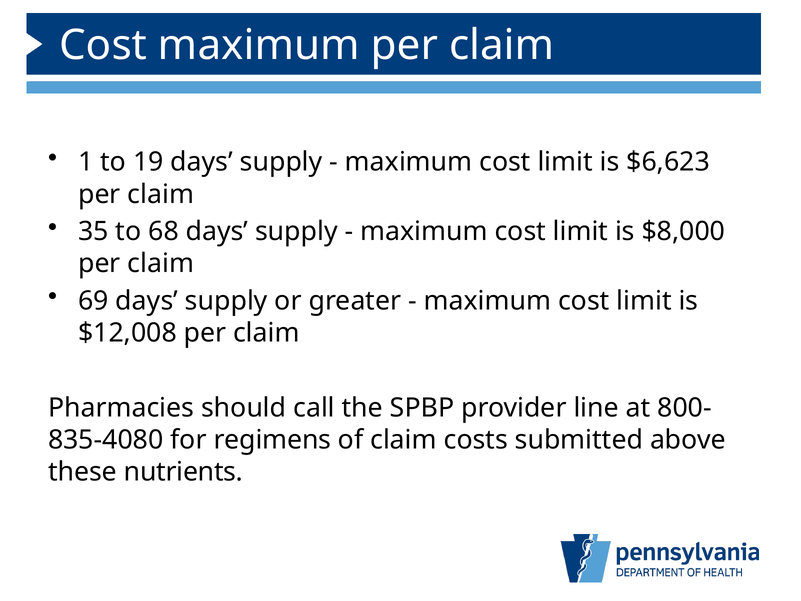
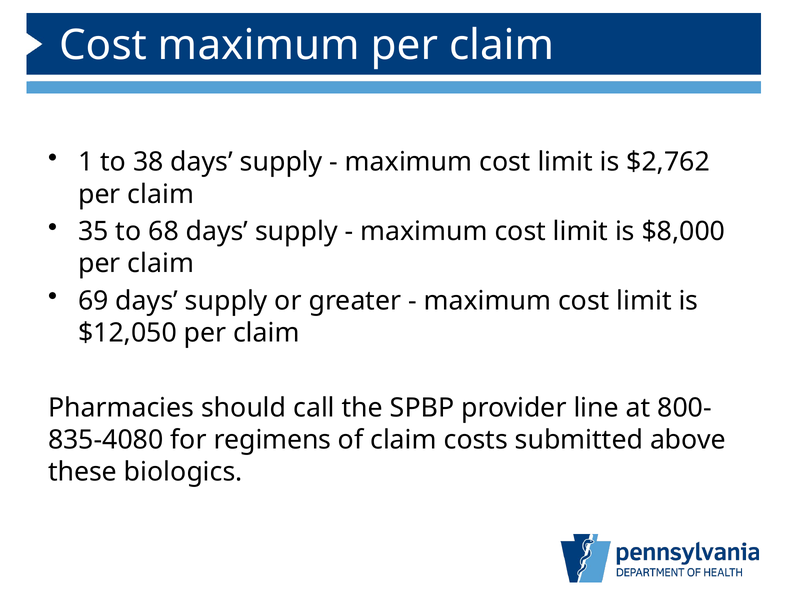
19: 19 -> 38 (148, 162)
$6,623: $6,623 -> $2,762 (668, 162)
$12,008: $12,008 -> $12,050 (127, 333)
nutrients: nutrients -> biologics (183, 472)
